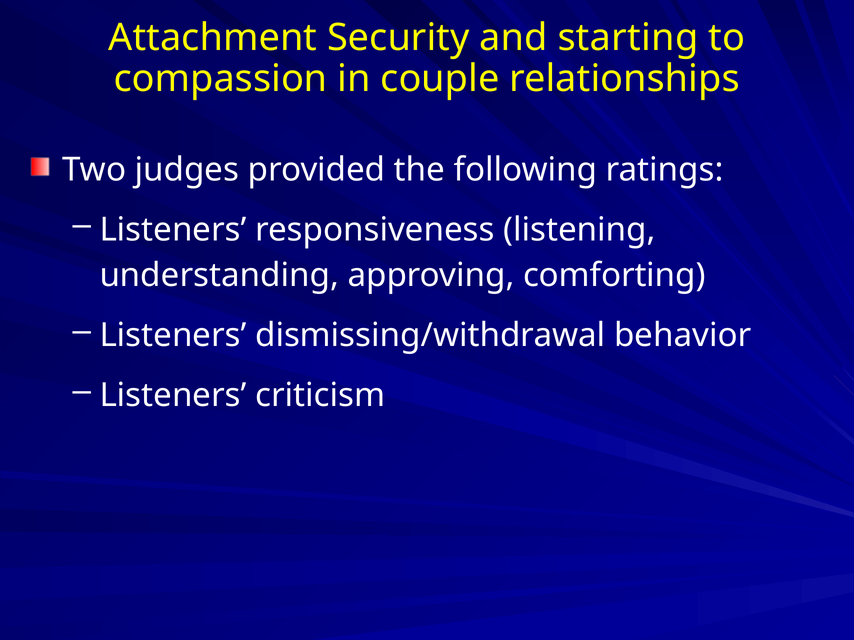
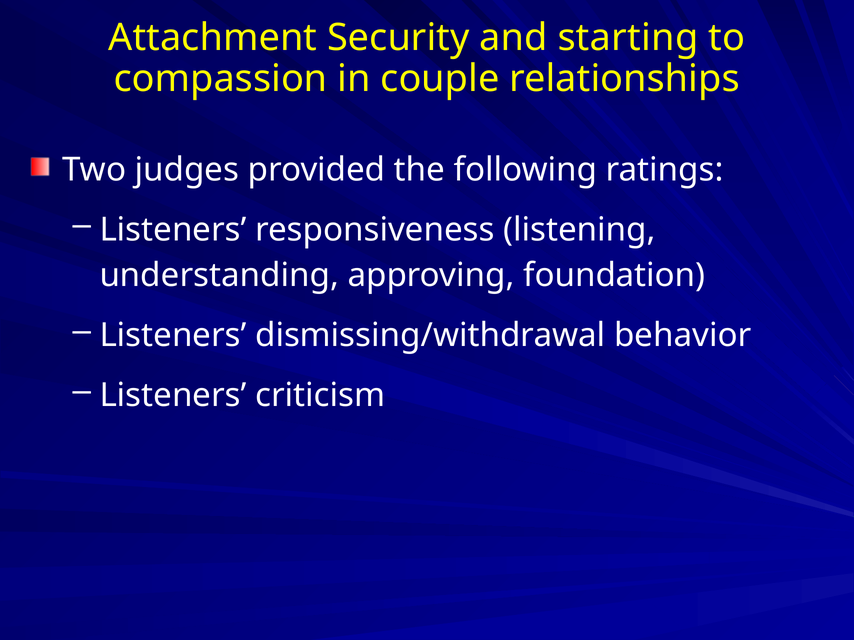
comforting: comforting -> foundation (614, 276)
